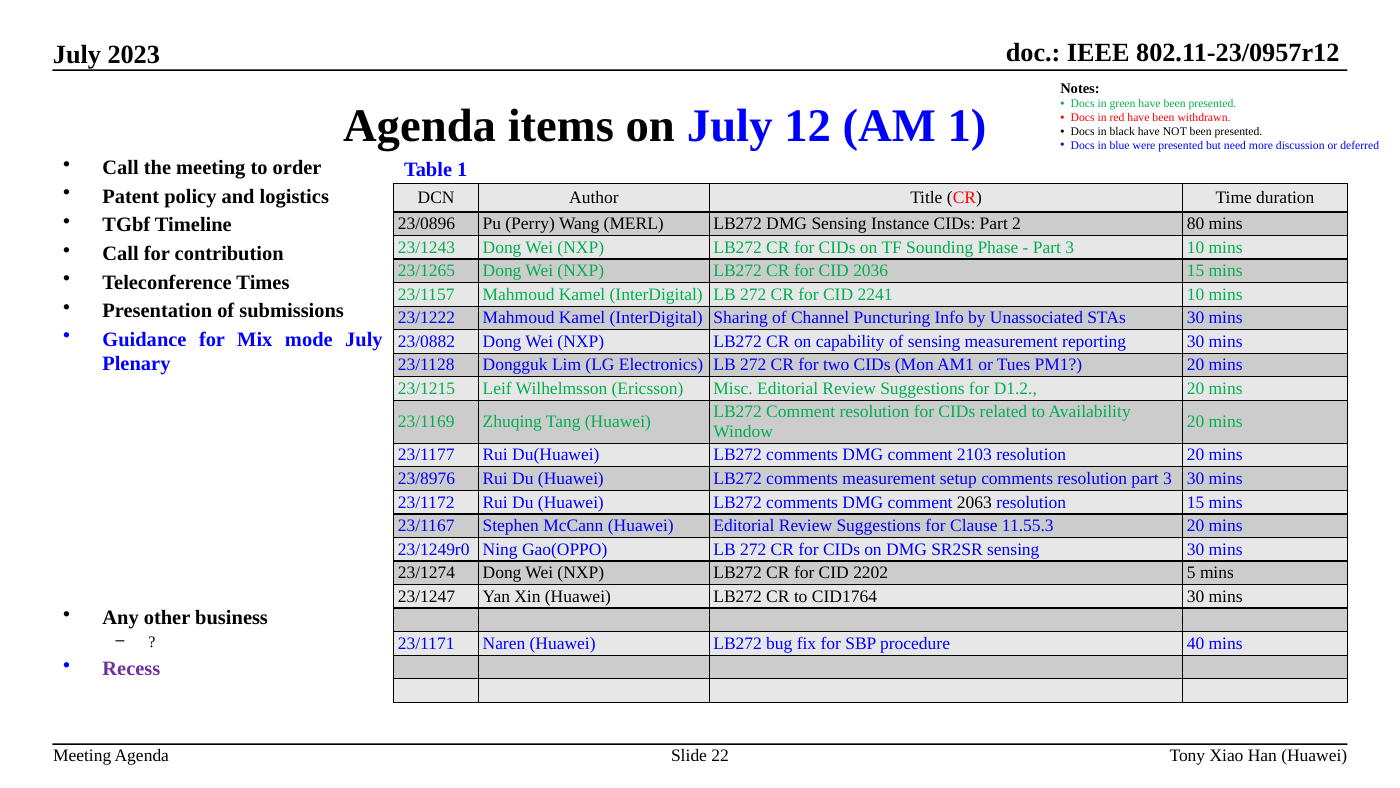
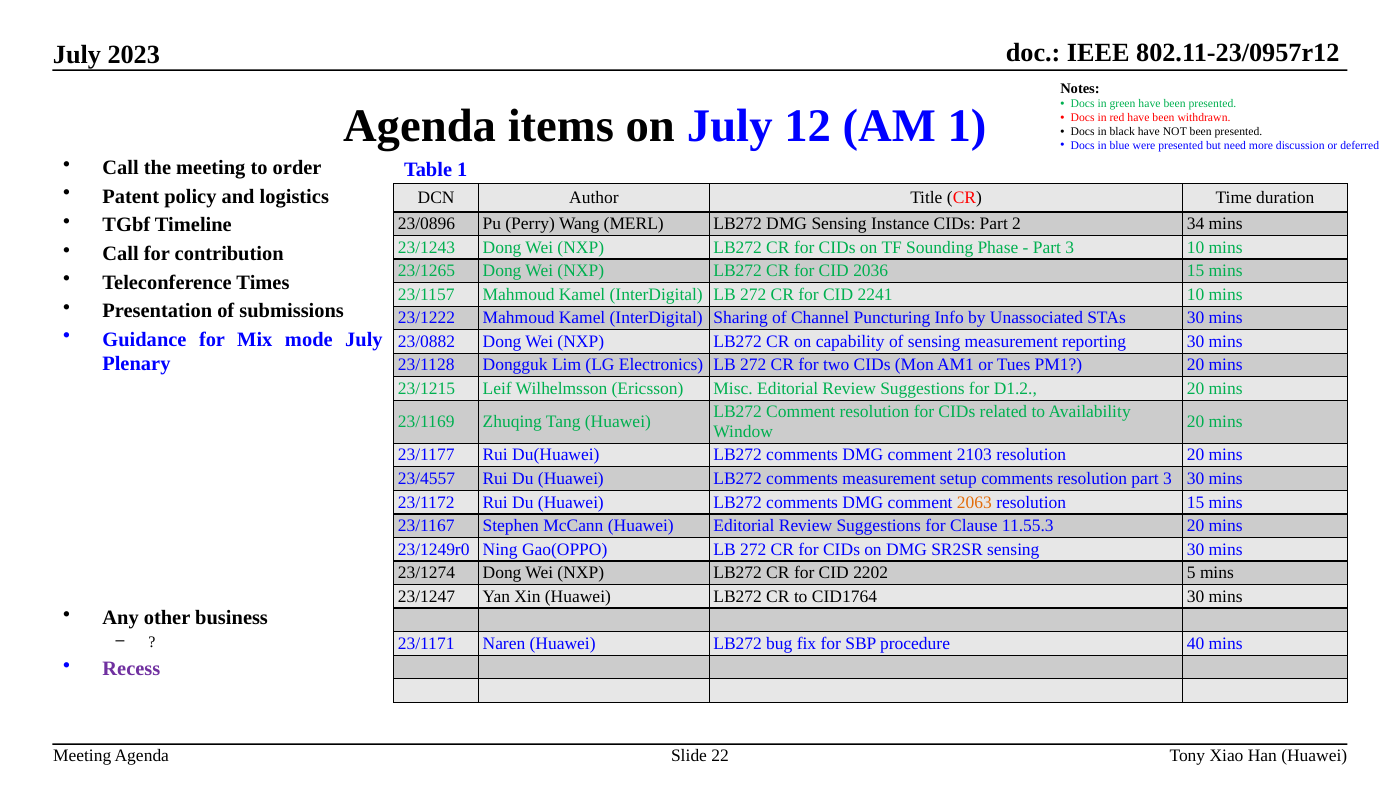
80: 80 -> 34 (1196, 224)
23/8976: 23/8976 -> 23/4557 (426, 478)
2063 colour: black -> orange (974, 502)
